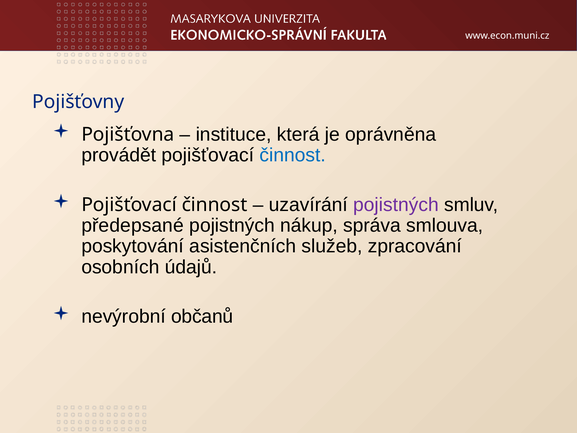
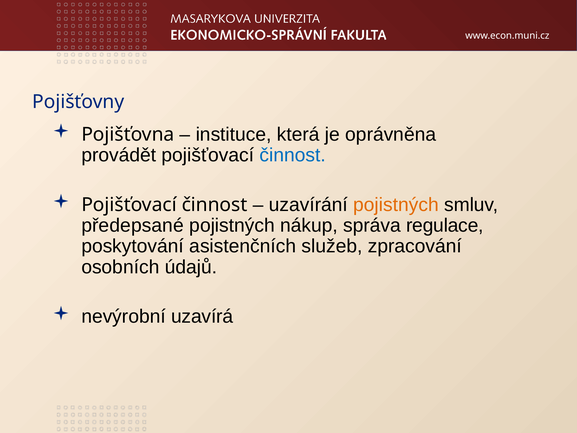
pojistných colour: purple -> orange (396, 205)
smlouva: smlouva -> regulace (445, 225)
občanů: občanů -> uzavírá (202, 316)
